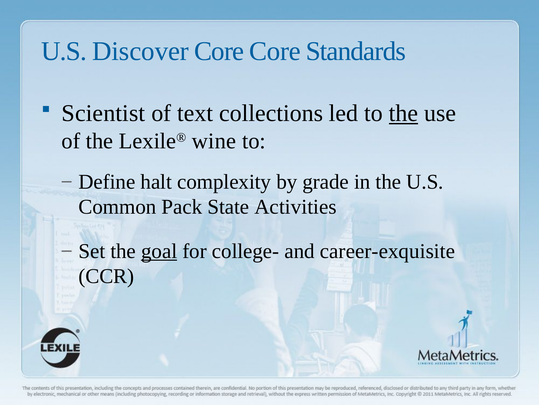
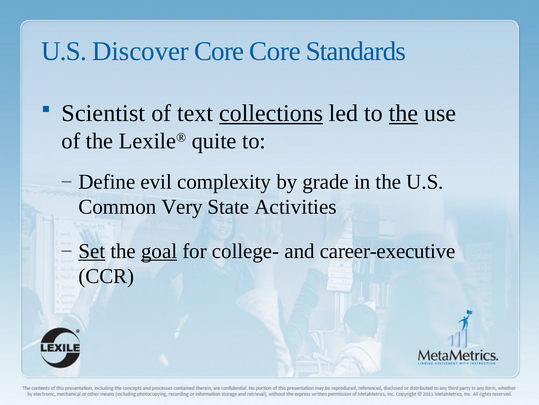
collections underline: none -> present (271, 113)
wine: wine -> quite (214, 141)
halt: halt -> evil (156, 181)
Pack: Pack -> Very (182, 207)
Set underline: none -> present (92, 251)
career-exquisite: career-exquisite -> career-executive (388, 251)
